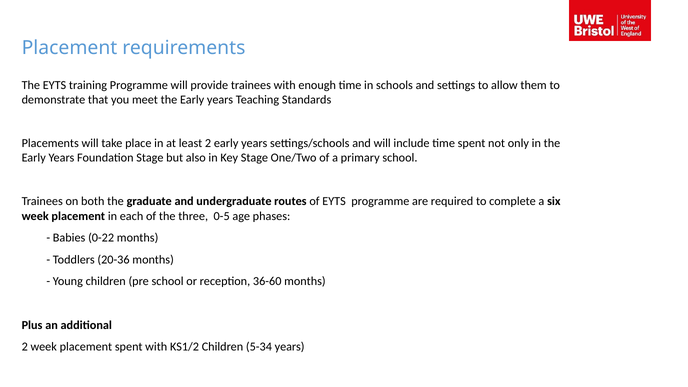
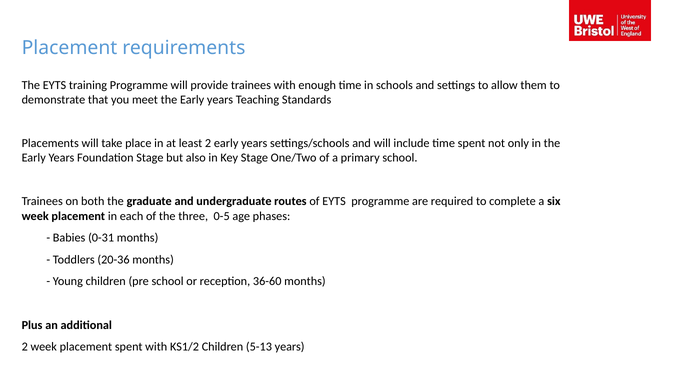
0-22: 0-22 -> 0-31 (101, 238)
5-34: 5-34 -> 5-13 (259, 347)
